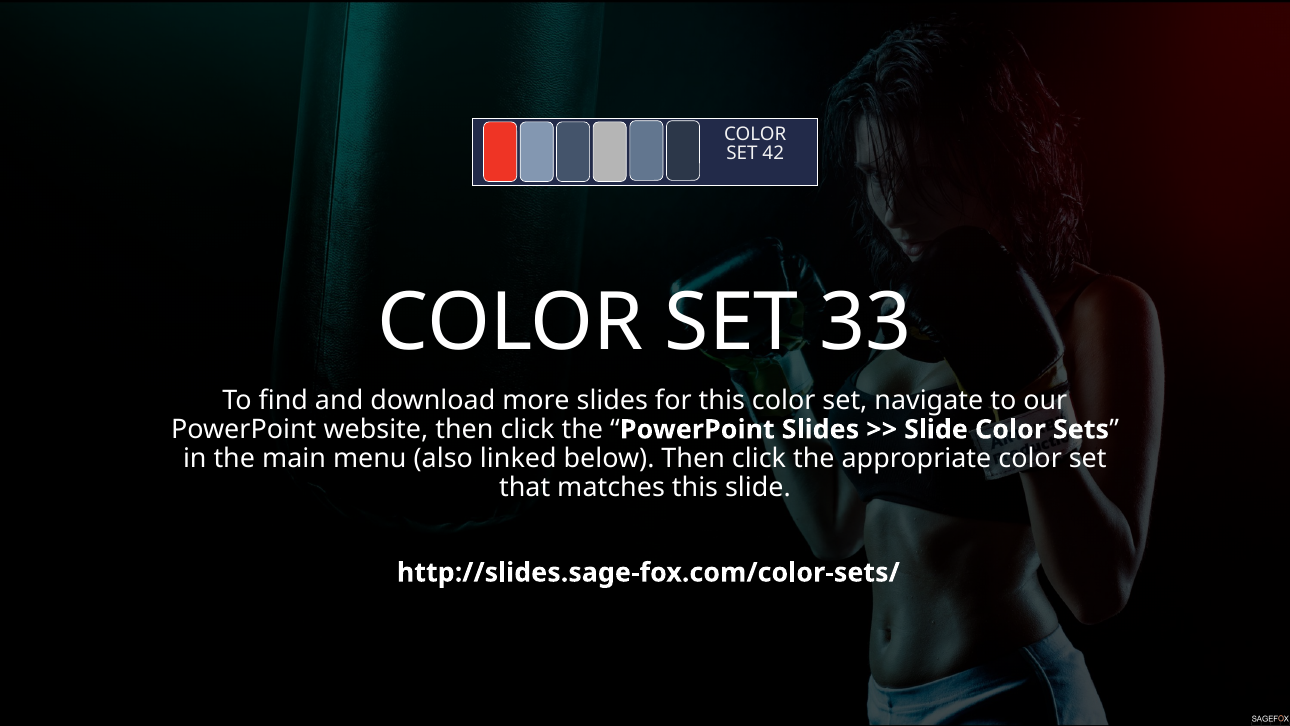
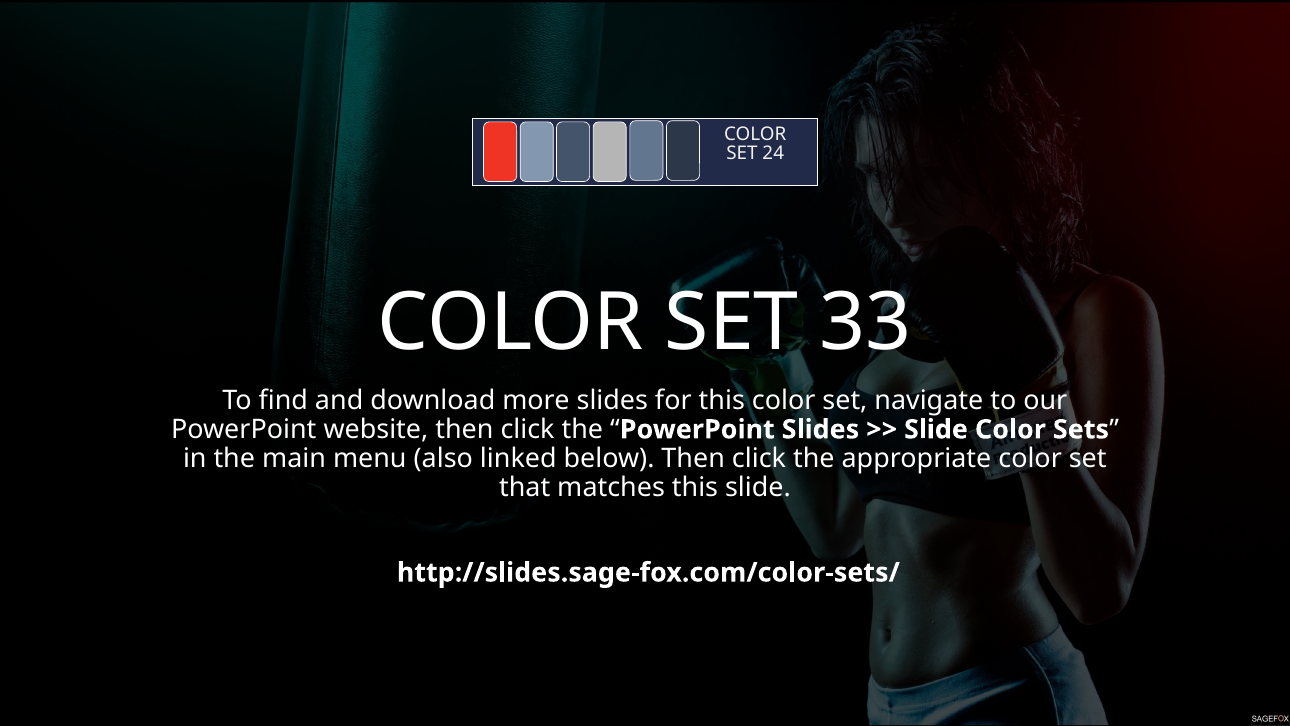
42: 42 -> 24 (773, 153)
